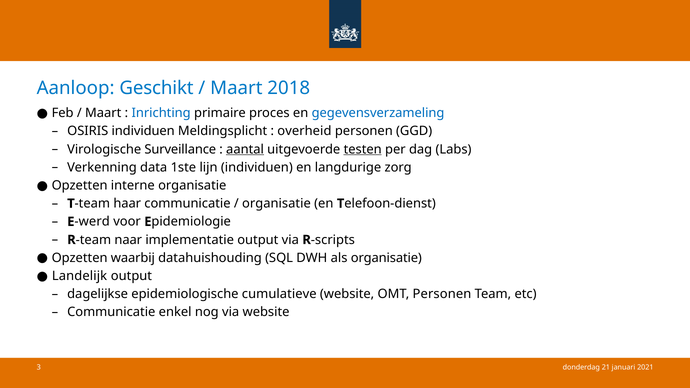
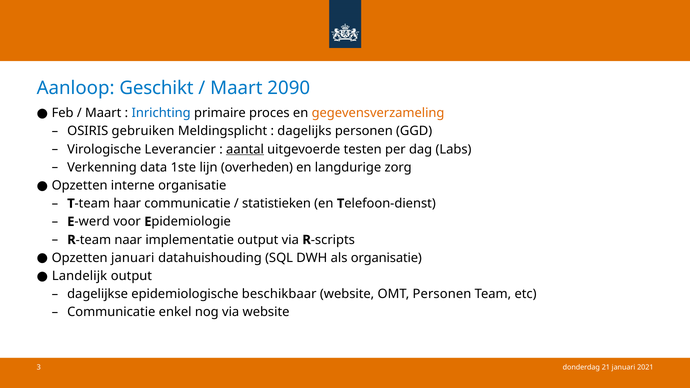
2018: 2018 -> 2090 (289, 88)
gegevensverzameling colour: blue -> orange (378, 113)
OSIRIS individuen: individuen -> gebruiken (143, 131)
overheid: overheid -> dagelijks (304, 131)
Surveillance: Surveillance -> Leverancier (180, 149)
testen underline: present -> none (363, 149)
lijn individuen: individuen -> overheden (257, 167)
organisatie: organisatie -> statistieken (276, 204)
Opzetten waarbij: waarbij -> januari (133, 258)
cumulatieve: cumulatieve -> beschikbaar (279, 294)
